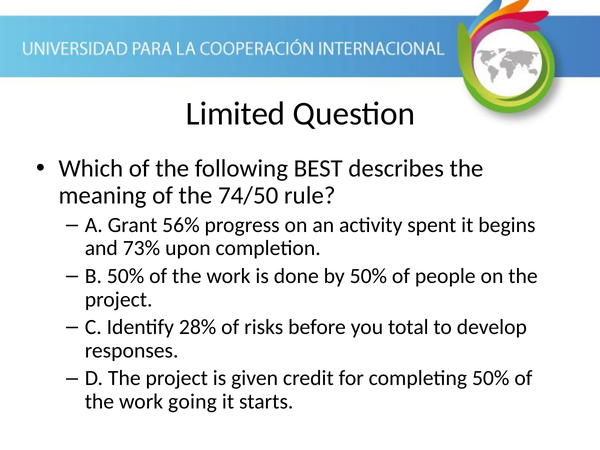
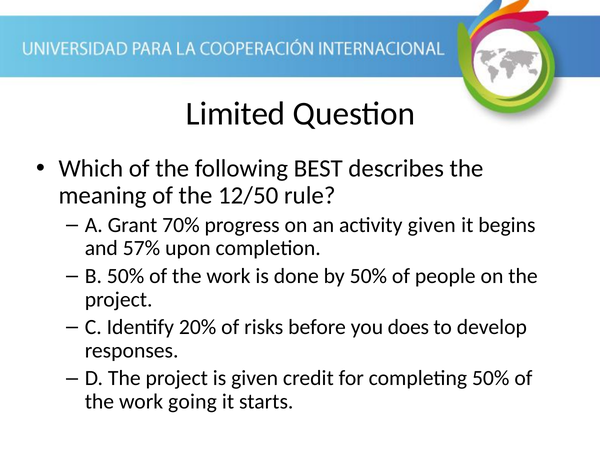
74/50: 74/50 -> 12/50 (248, 195)
56%: 56% -> 70% (181, 225)
activity spent: spent -> given (432, 225)
73%: 73% -> 57% (141, 248)
28%: 28% -> 20% (198, 327)
total: total -> does (408, 327)
